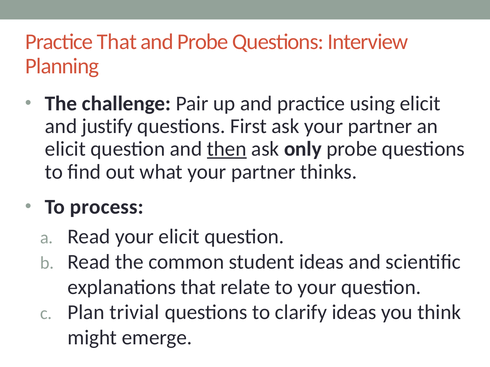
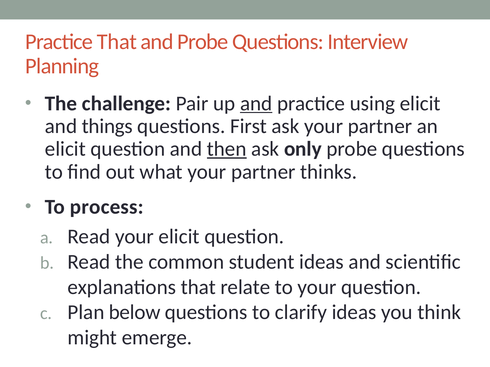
and underline: none -> present (256, 104)
justify: justify -> things (107, 126)
trivial: trivial -> below (135, 313)
